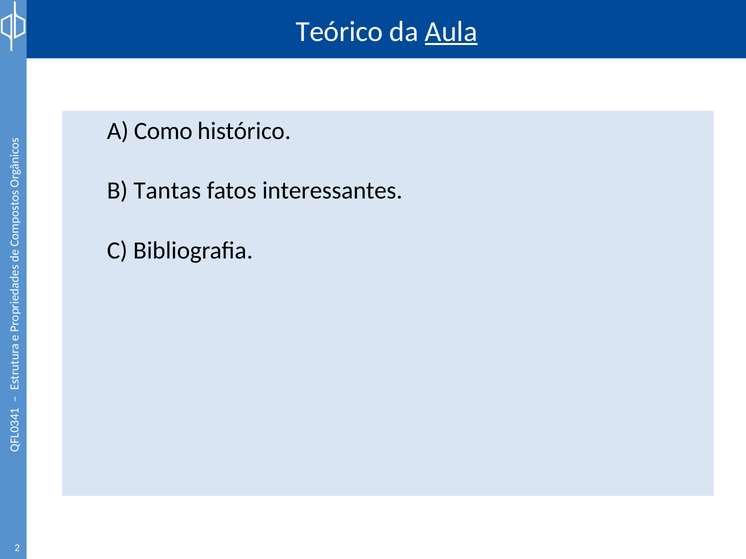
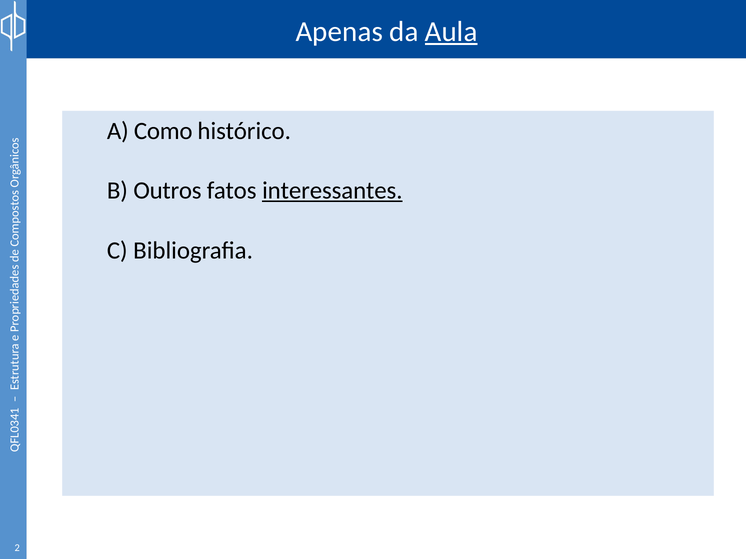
Teórico: Teórico -> Apenas (339, 32)
Tantas: Tantas -> Outros (167, 191)
interessantes underline: none -> present (332, 191)
